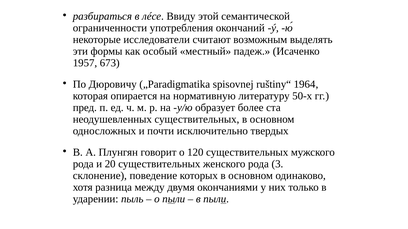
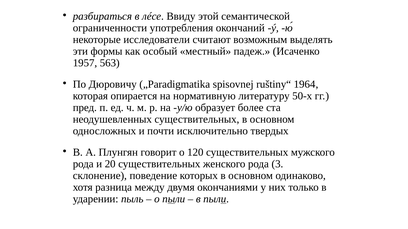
673: 673 -> 563 (110, 63)
